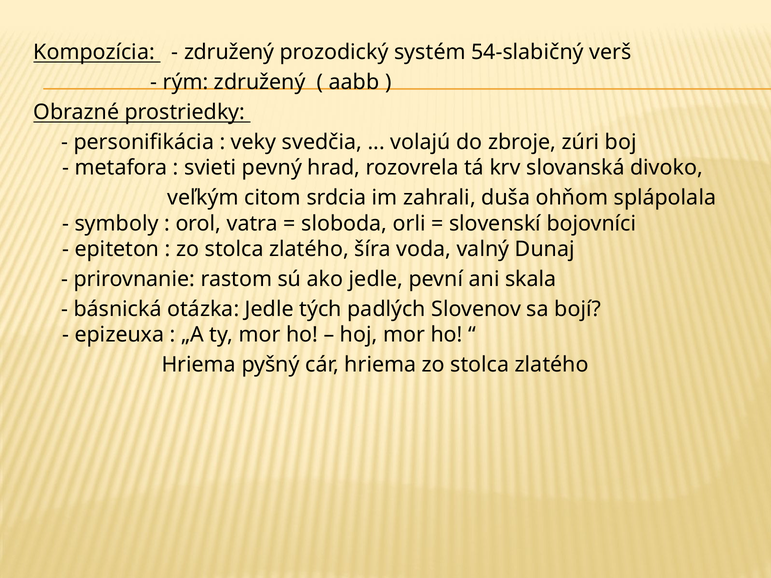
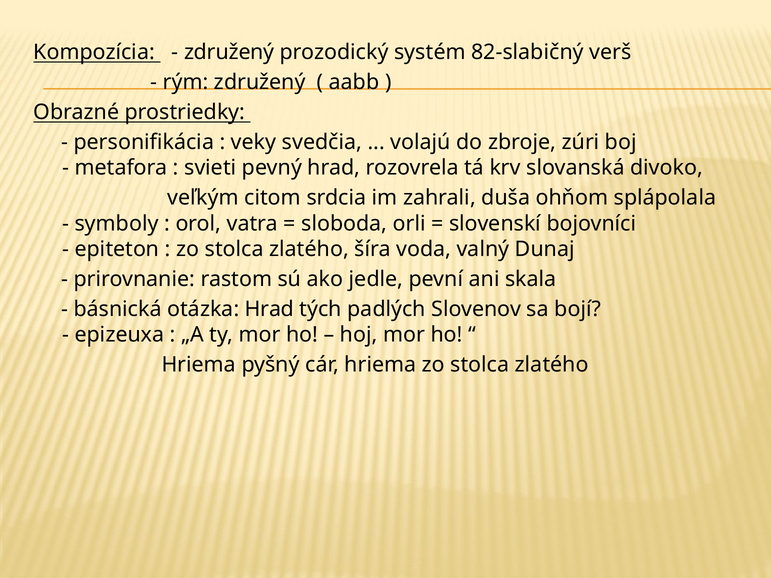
54-slabičný: 54-slabičný -> 82-slabičný (527, 52)
otázka Jedle: Jedle -> Hrad (269, 309)
